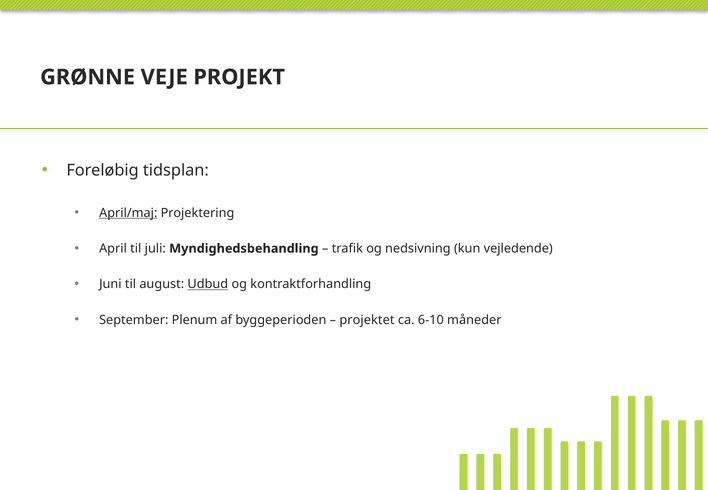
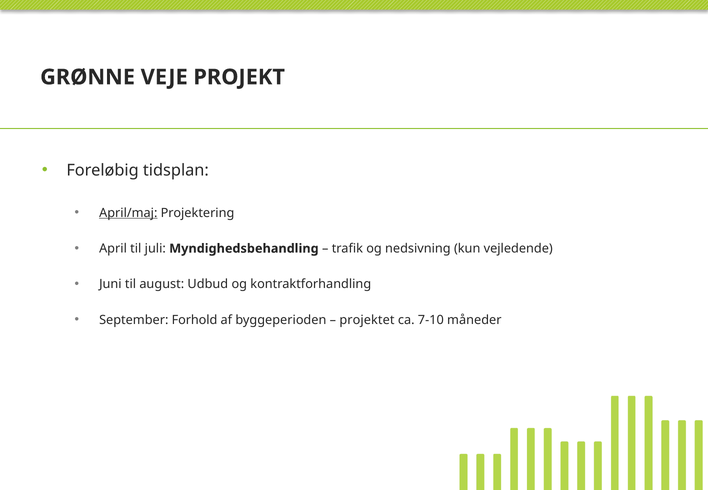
Udbud underline: present -> none (208, 284)
Plenum: Plenum -> Forhold (195, 320)
6-10: 6-10 -> 7-10 (431, 320)
